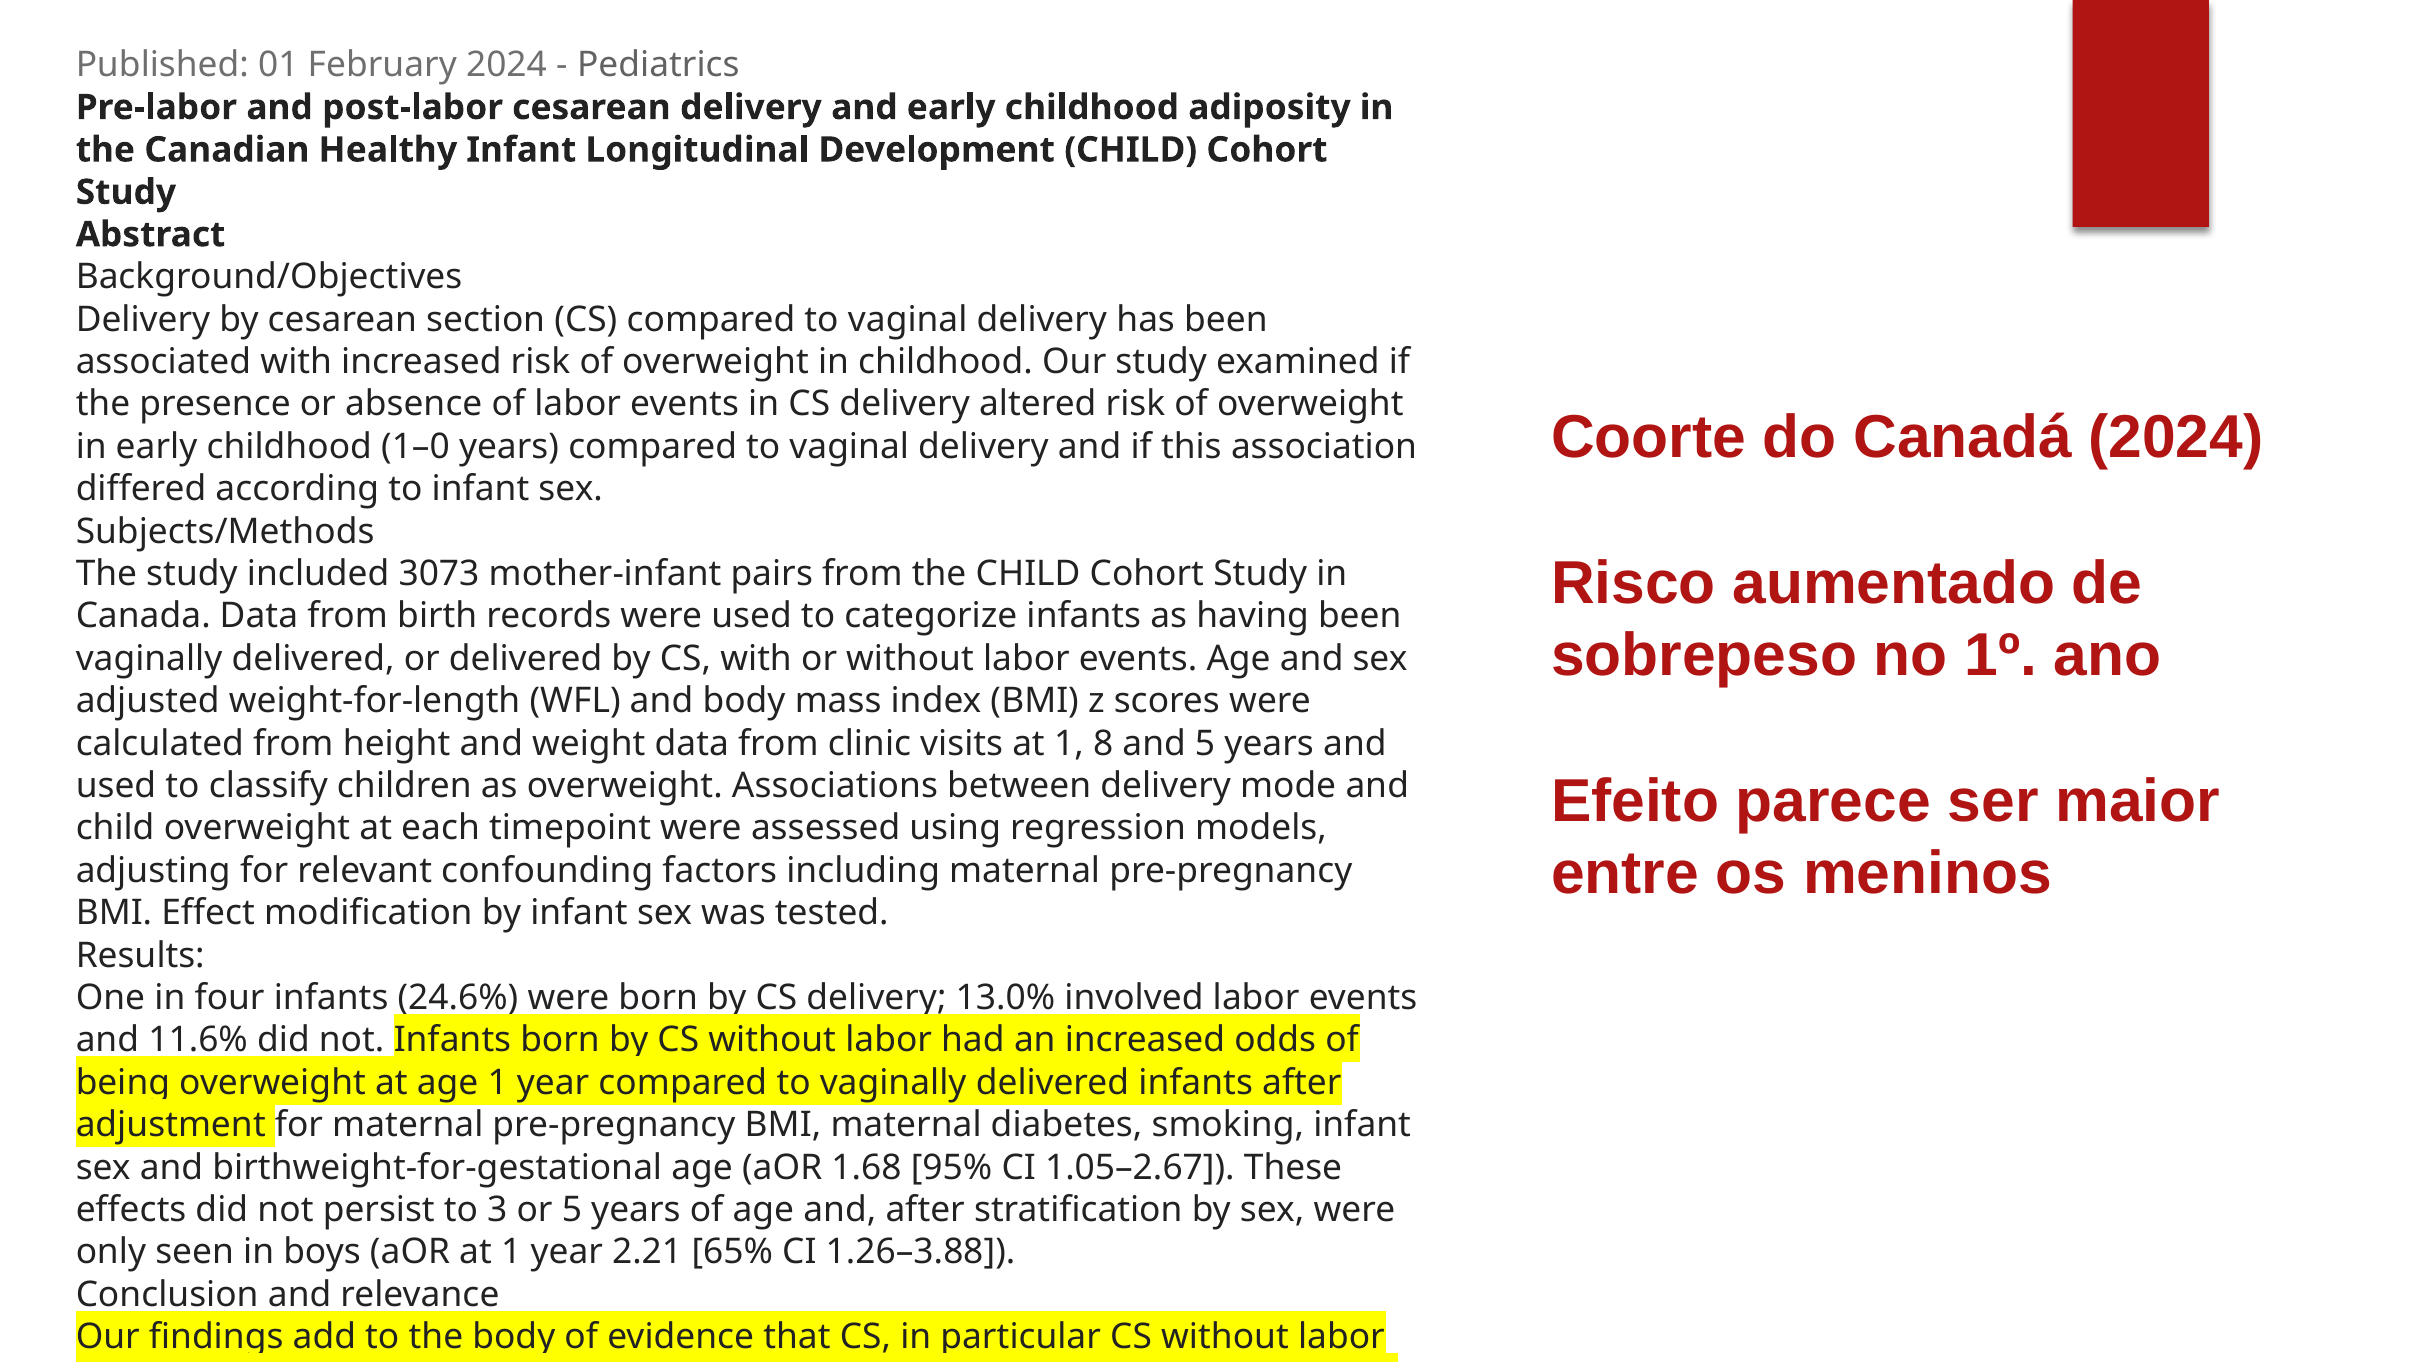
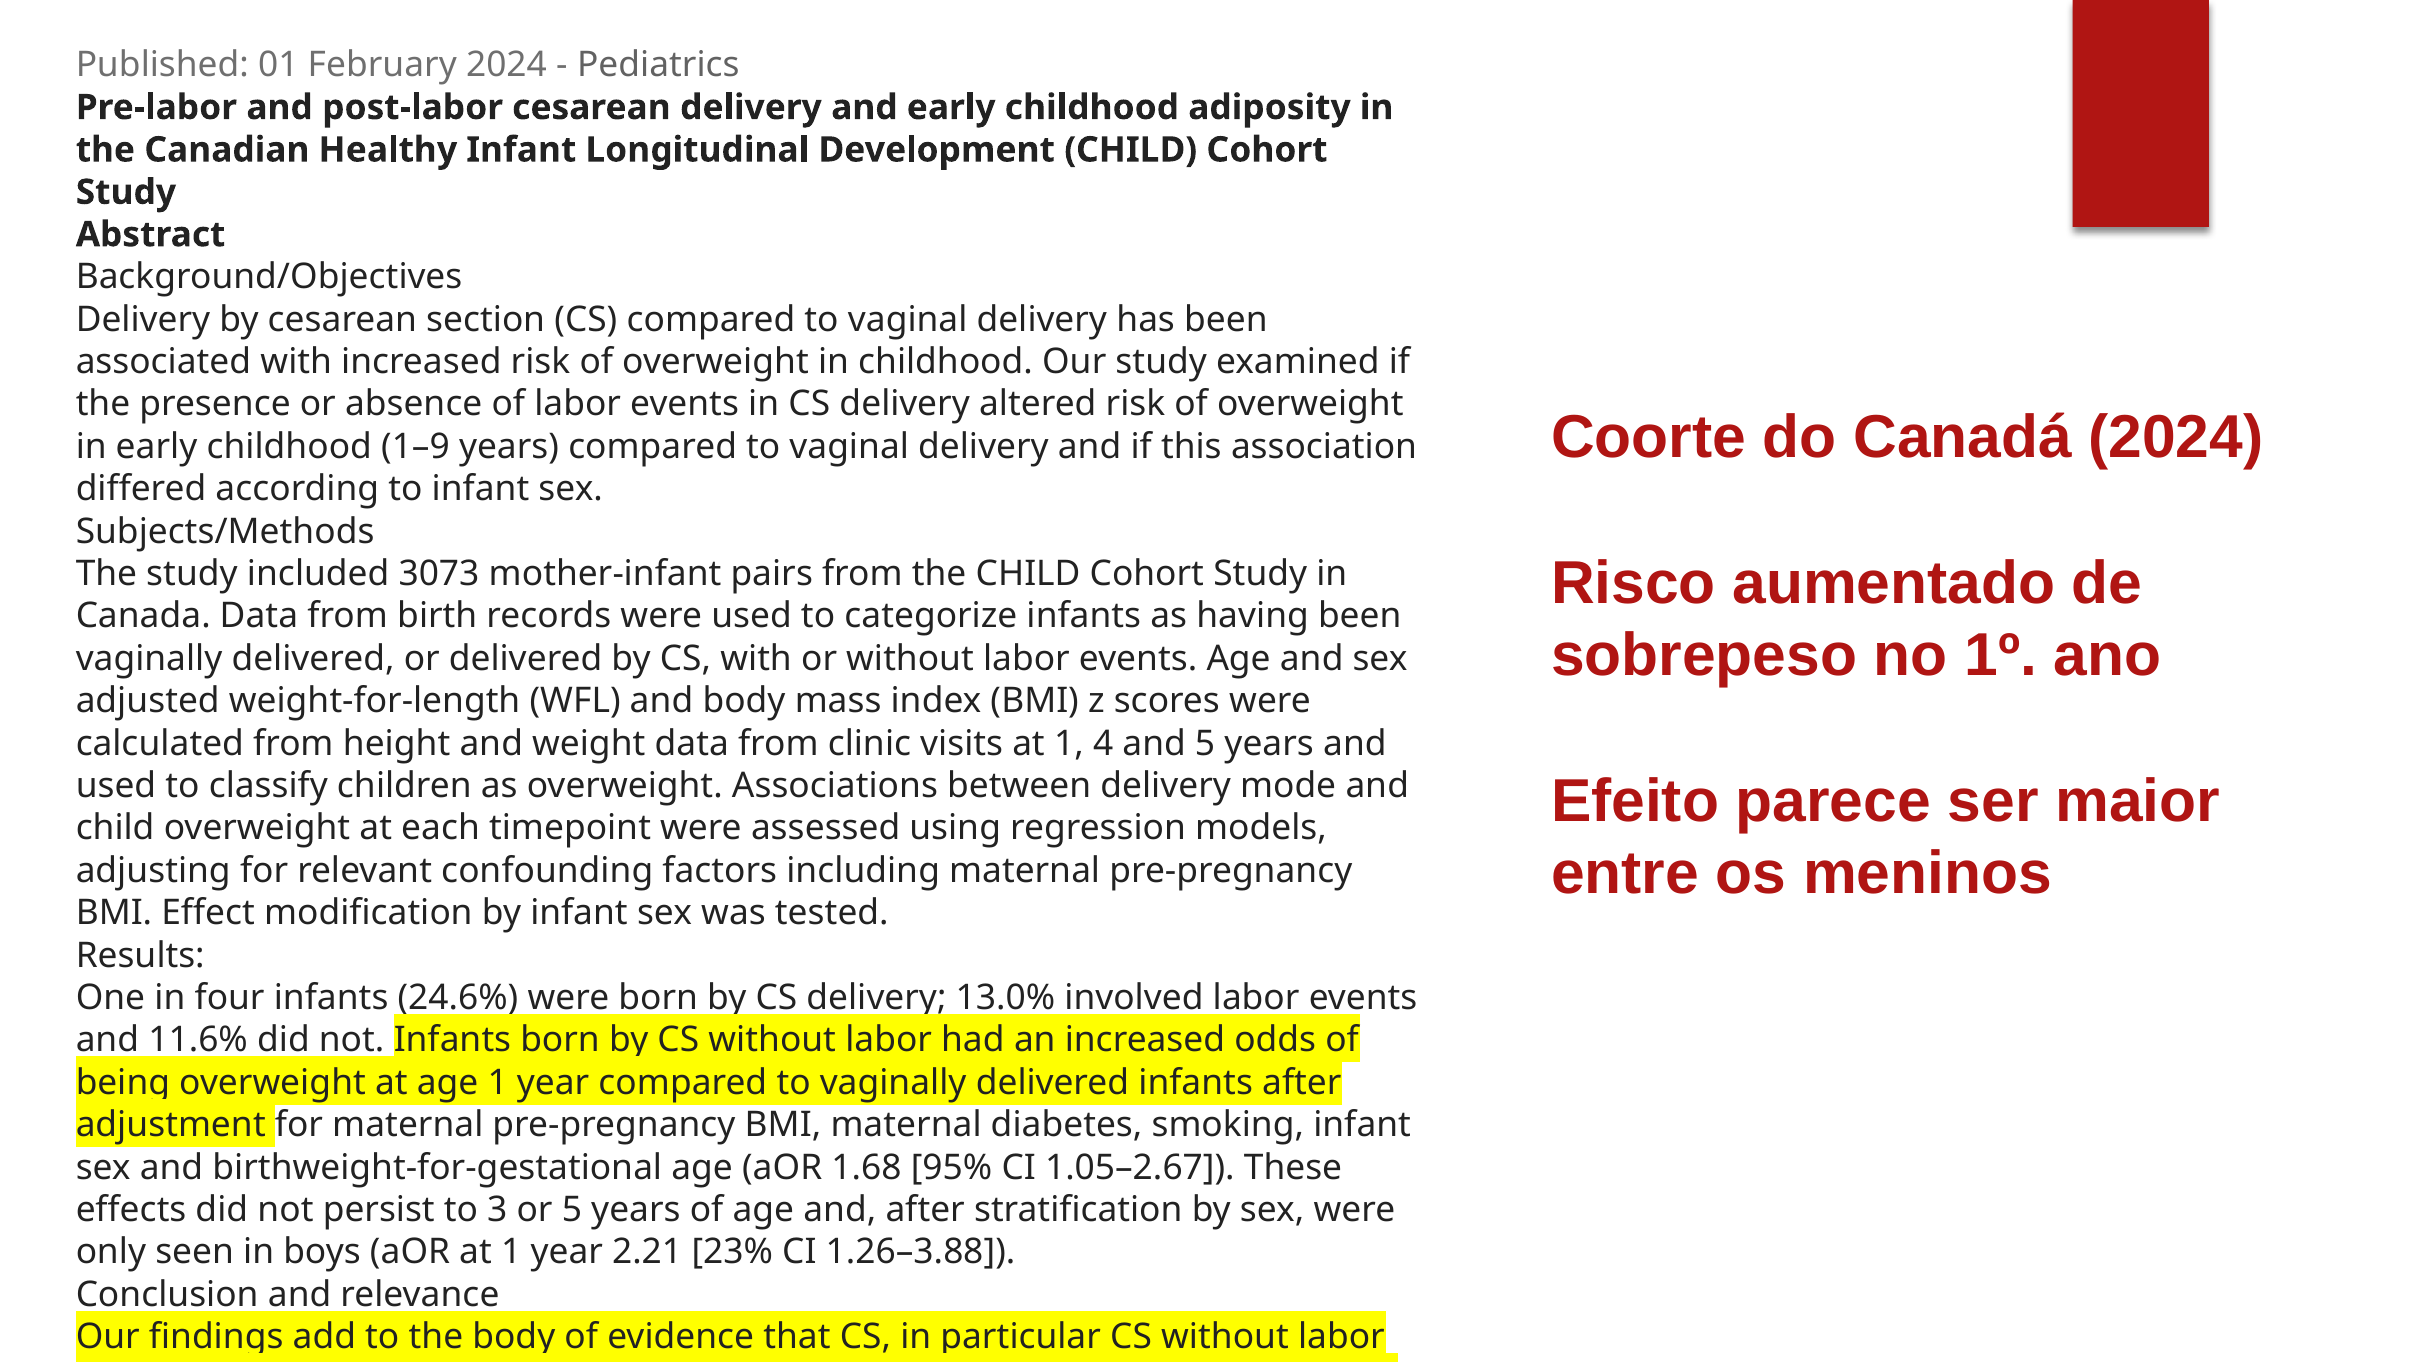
1–0: 1–0 -> 1–9 (415, 447)
8: 8 -> 4 (1103, 743)
65%: 65% -> 23% (732, 1252)
